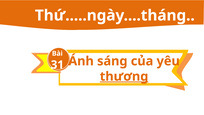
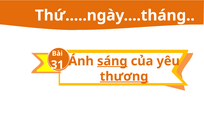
sáng underline: none -> present (112, 61)
